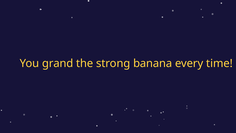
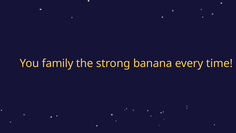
grand: grand -> family (58, 63)
